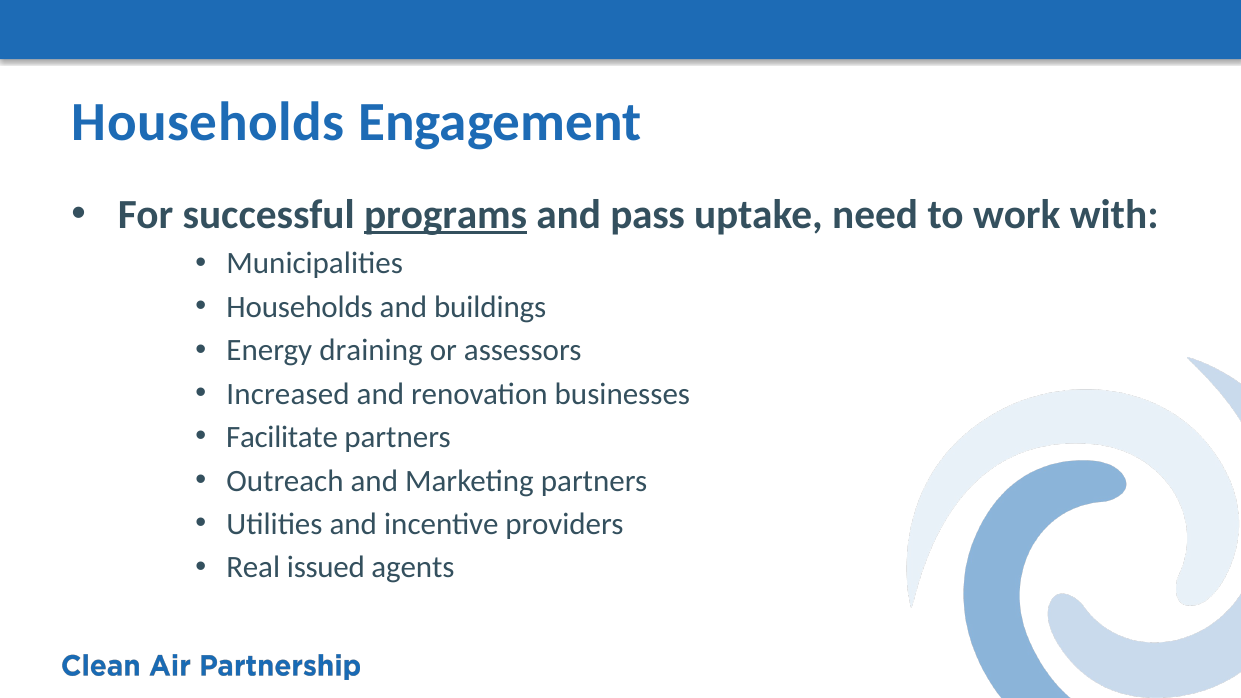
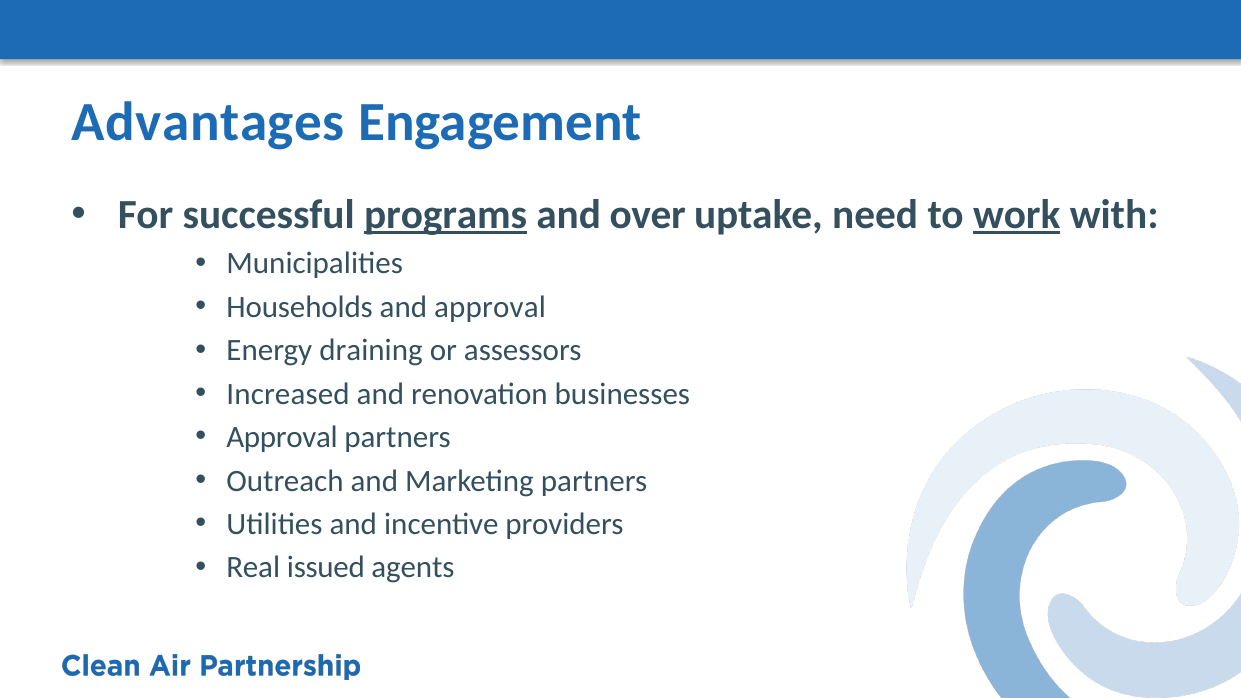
Households: Households -> Advantages (208, 122)
pass: pass -> over (648, 215)
work underline: none -> present (1017, 215)
and buildings: buildings -> approval (490, 307)
Facilitate: Facilitate -> Approval (282, 437)
